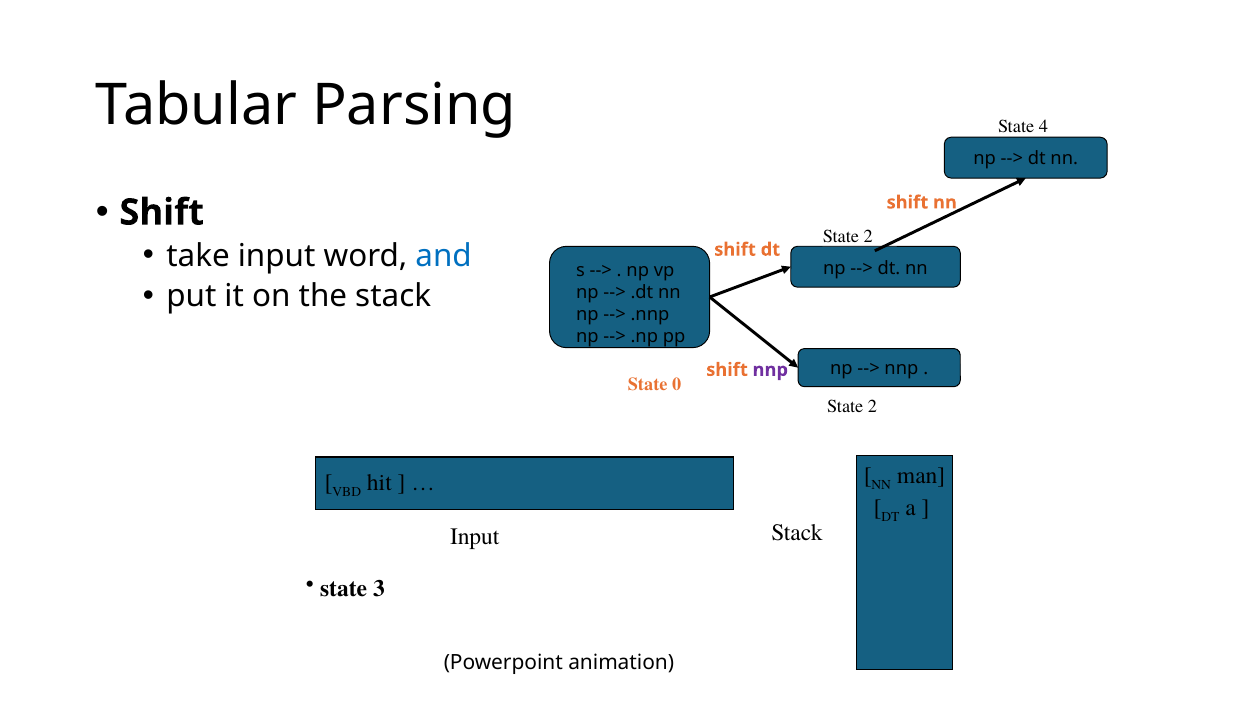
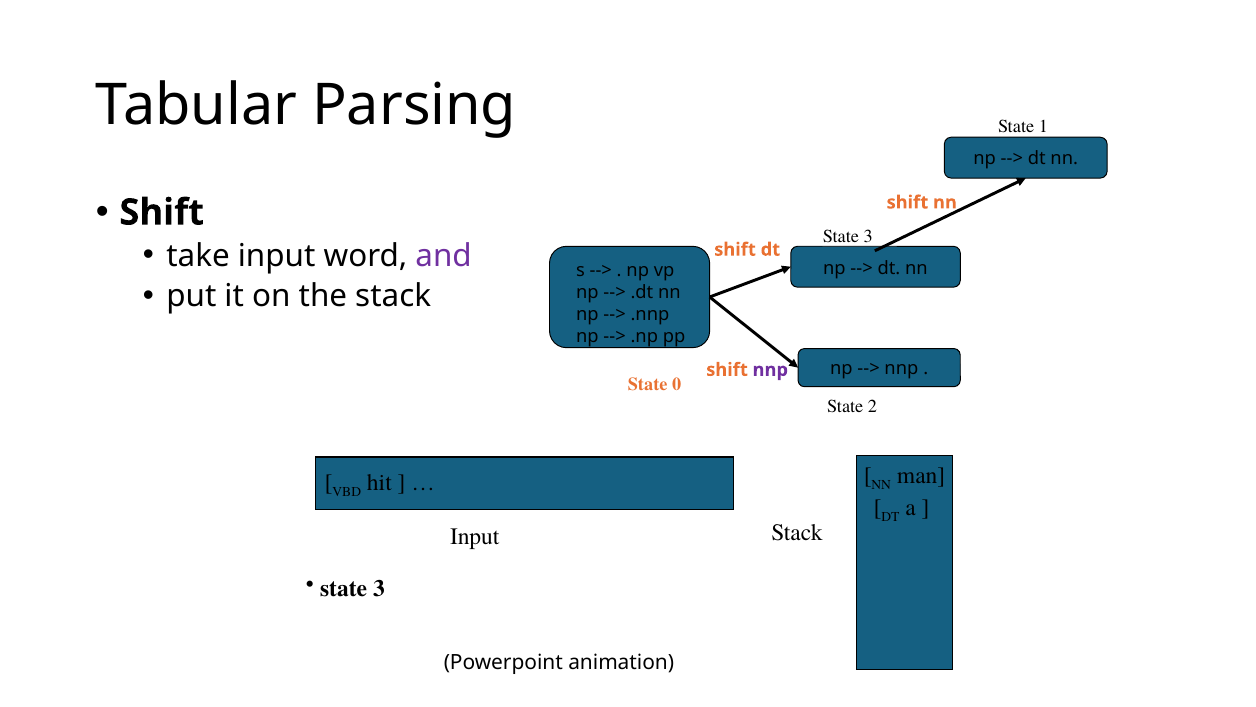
4: 4 -> 1 (1043, 127)
2: 2 -> 3 (868, 236)
and colour: blue -> purple (444, 256)
